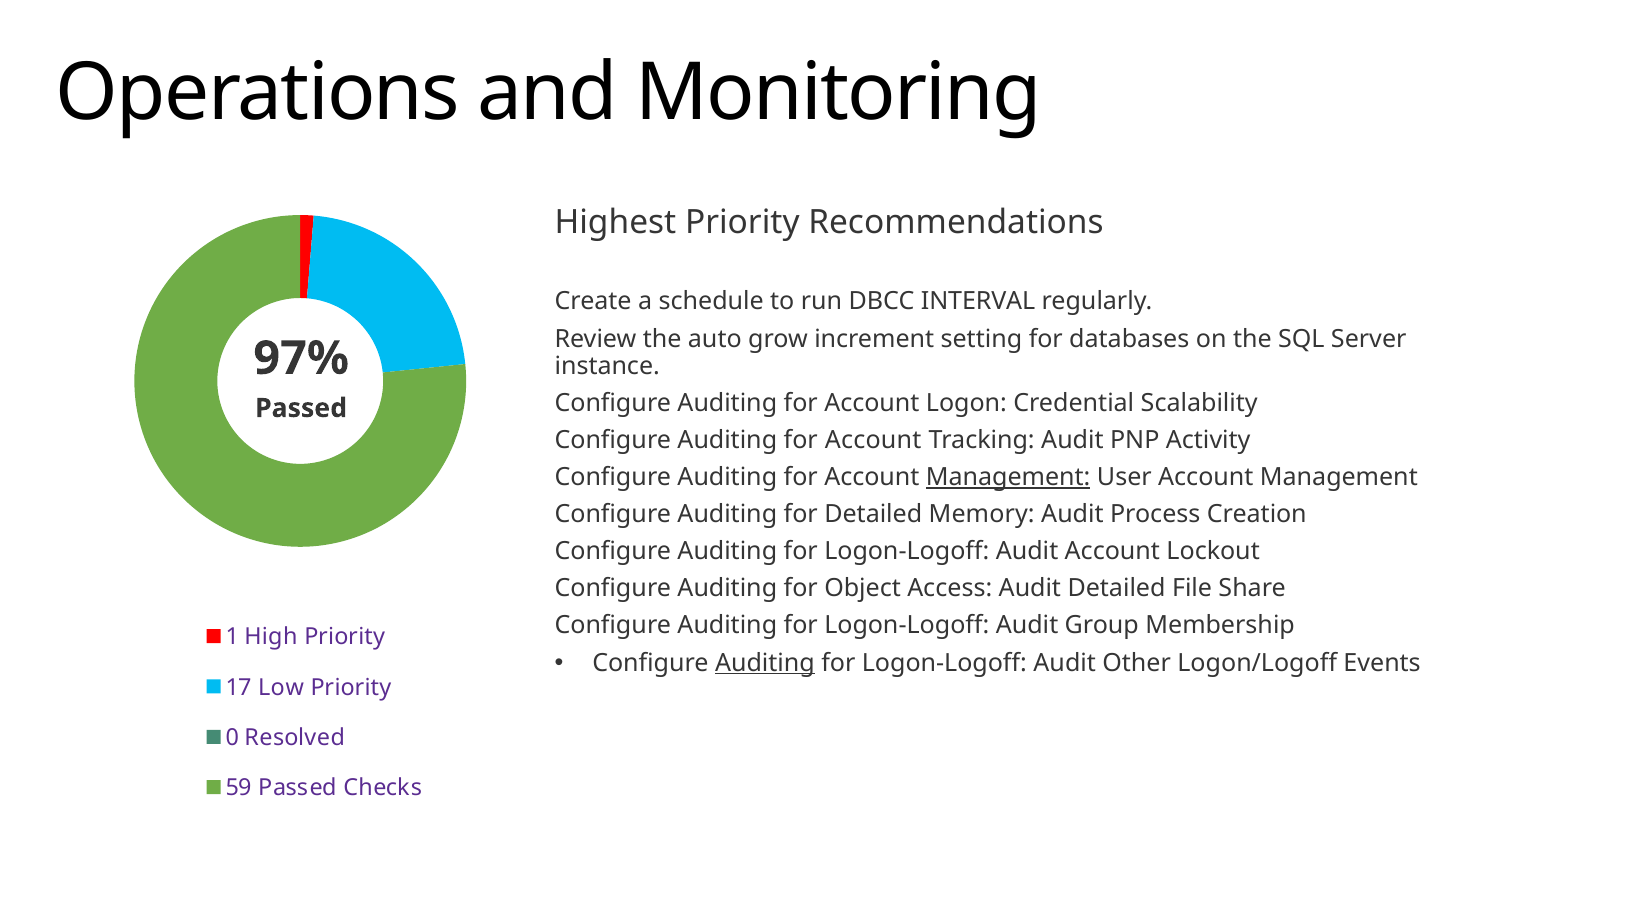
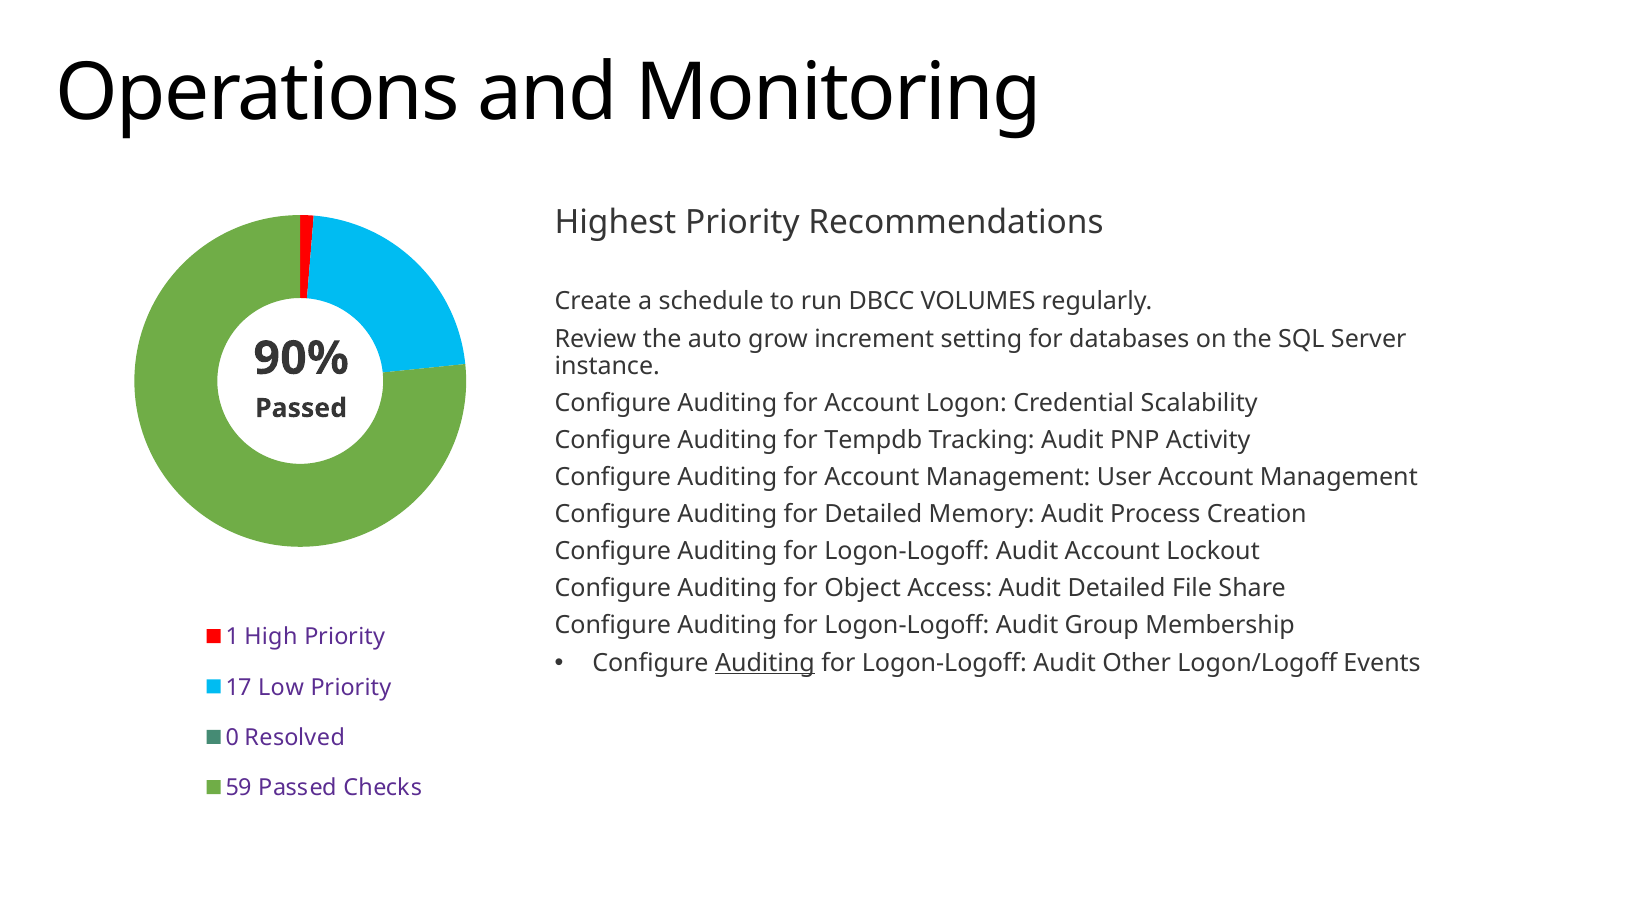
INTERVAL: INTERVAL -> VOLUMES (978, 302)
97%: 97% -> 90% (301, 358)
Account: Account -> Tempdb (873, 440)
Management underline: present -> none (1008, 477)
